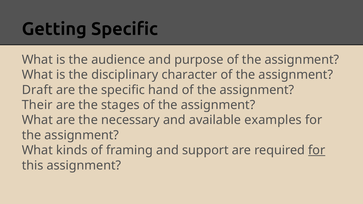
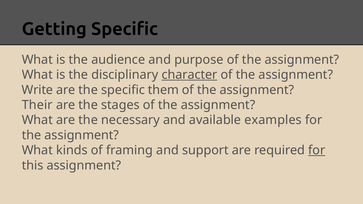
character underline: none -> present (189, 75)
Draft: Draft -> Write (37, 90)
hand: hand -> them (163, 90)
